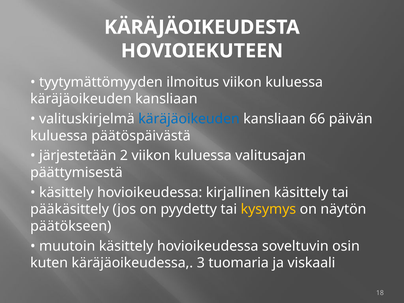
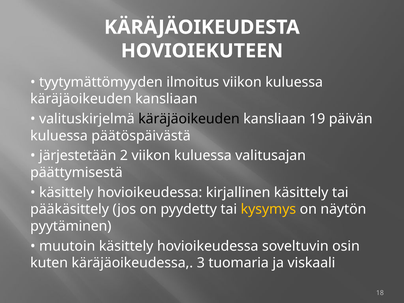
käräjäoikeuden colour: blue -> black (189, 119)
66: 66 -> 19 (317, 119)
päätökseen: päätökseen -> pyytäminen (71, 226)
